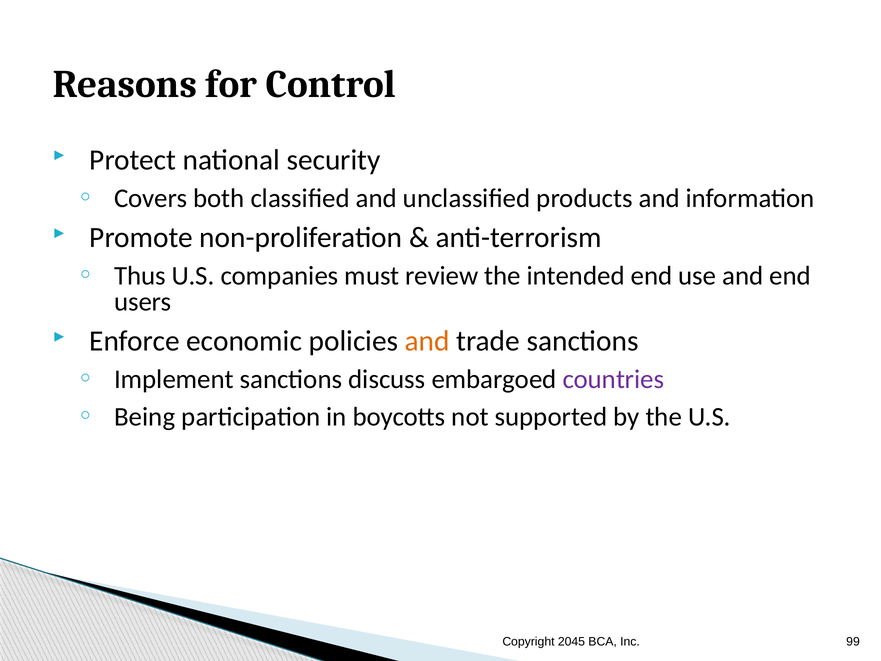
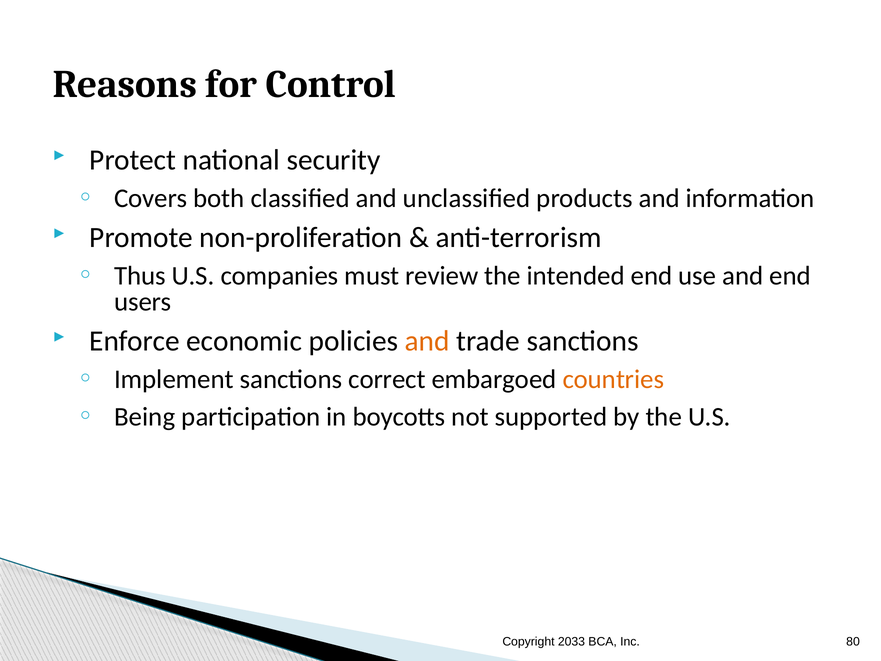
discuss: discuss -> correct (387, 379)
countries colour: purple -> orange (613, 379)
2045: 2045 -> 2033 (571, 642)
99: 99 -> 80 (853, 642)
